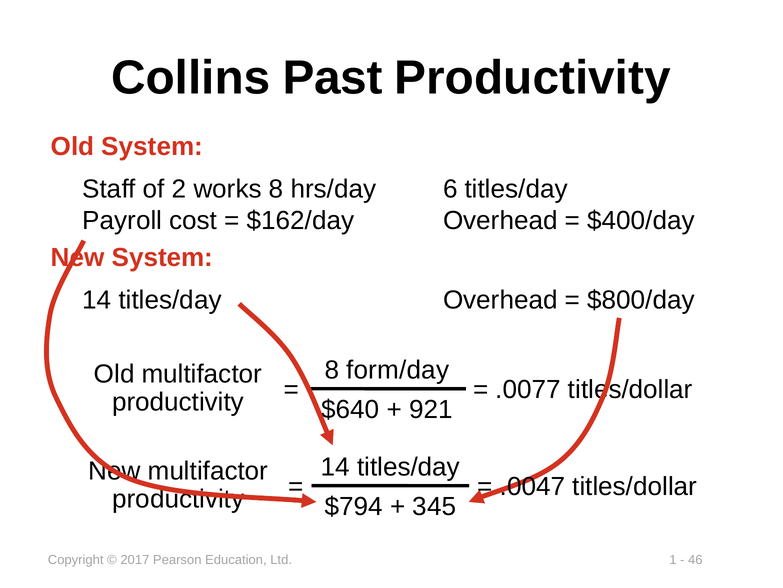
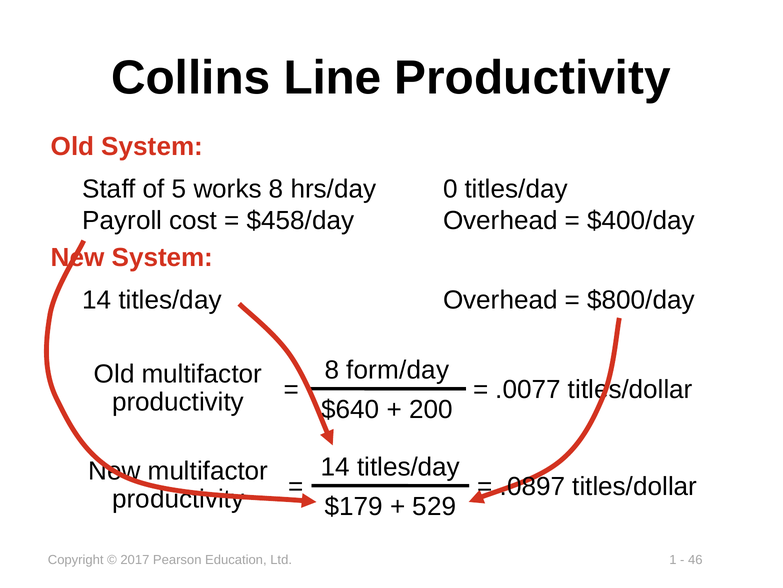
Past: Past -> Line (333, 78)
2: 2 -> 5 (179, 189)
6: 6 -> 0 (450, 189)
$162/day: $162/day -> $458/day (301, 220)
921: 921 -> 200 (431, 409)
.0047: .0047 -> .0897 (532, 486)
$794: $794 -> $179 (354, 506)
345: 345 -> 529 (434, 506)
